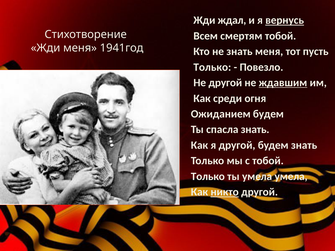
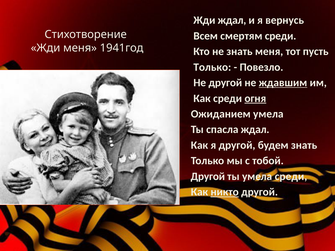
вернусь underline: present -> none (285, 20)
смертям тобой: тобой -> среди (281, 36)
огня underline: none -> present (255, 98)
Ожиданием будем: будем -> умела (268, 114)
спасла знать: знать -> ждал (255, 130)
Только: Только -> Другой (208, 177)
умела умела: умела -> среди (291, 177)
